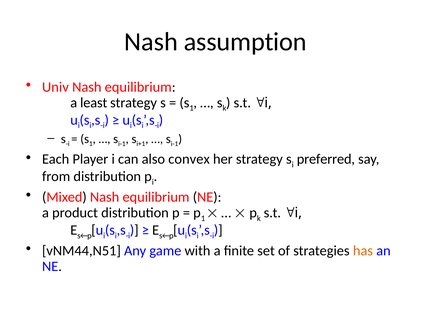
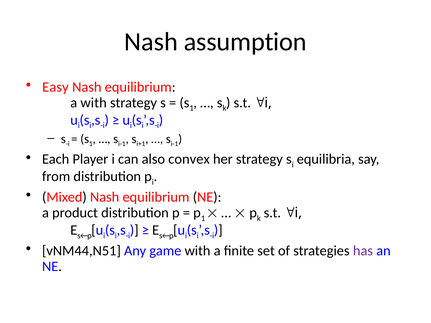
Univ: Univ -> Easy (55, 87)
a least: least -> with (94, 103)
preferred: preferred -> equilibria (326, 159)
has colour: orange -> purple (363, 251)
